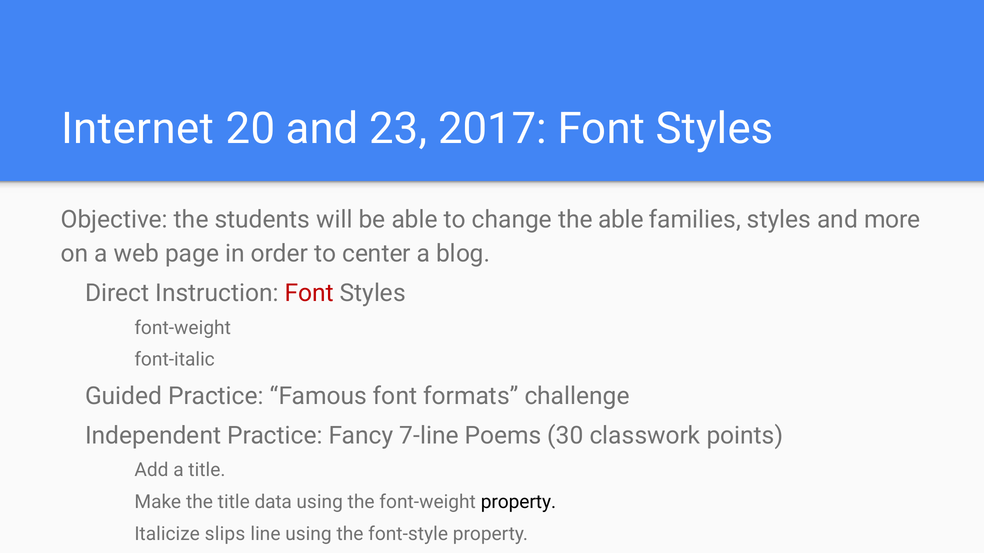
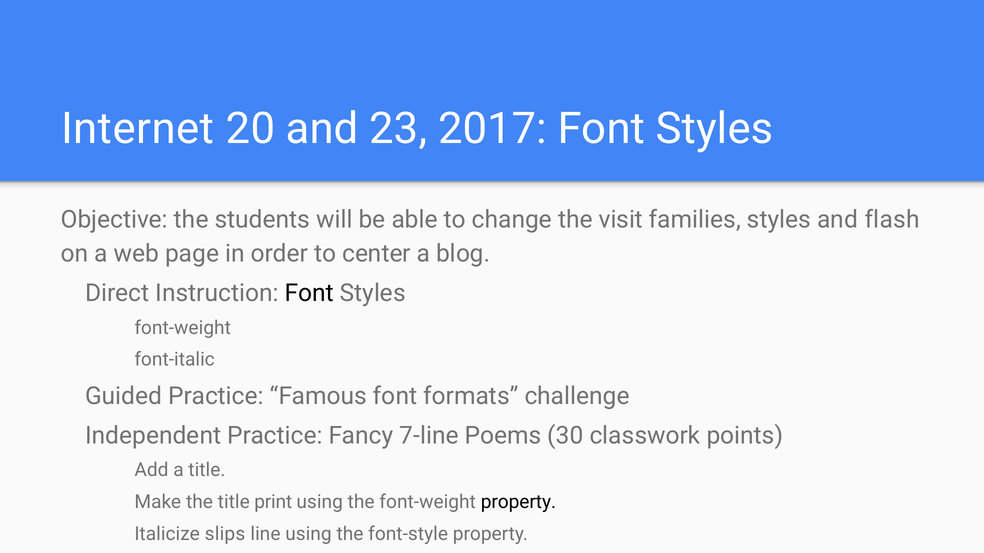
the able: able -> visit (621, 220)
more: more -> flash (892, 220)
Font colour: red -> black (309, 293)
data: data -> print (273, 502)
